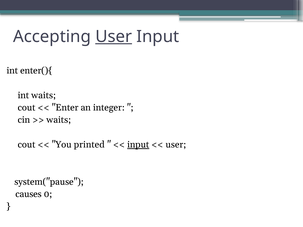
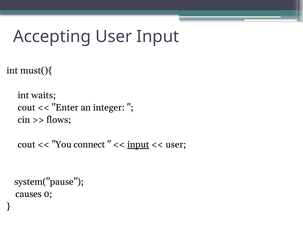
User underline: present -> none (114, 37)
enter(){: enter(){ -> must(){ (36, 71)
waits: waits -> flows (59, 120)
printed: printed -> connect (89, 145)
